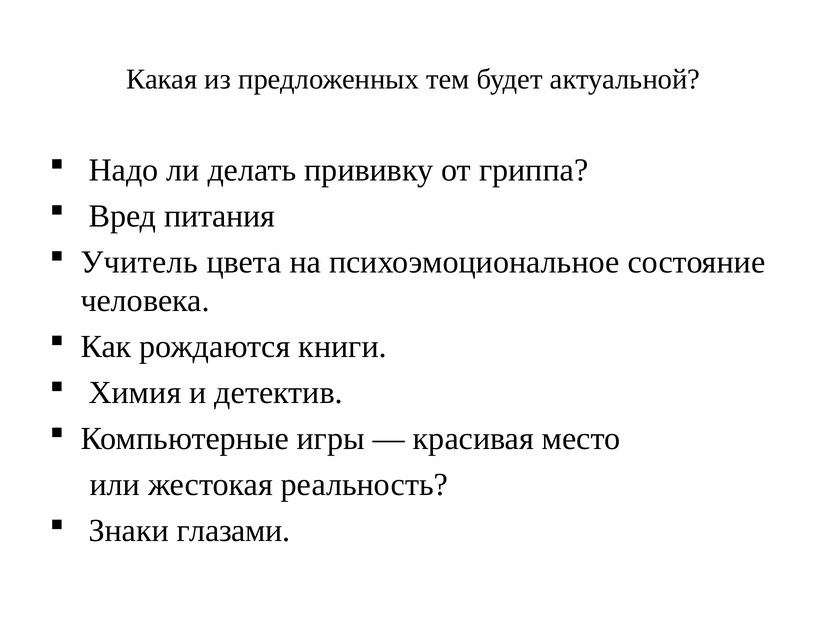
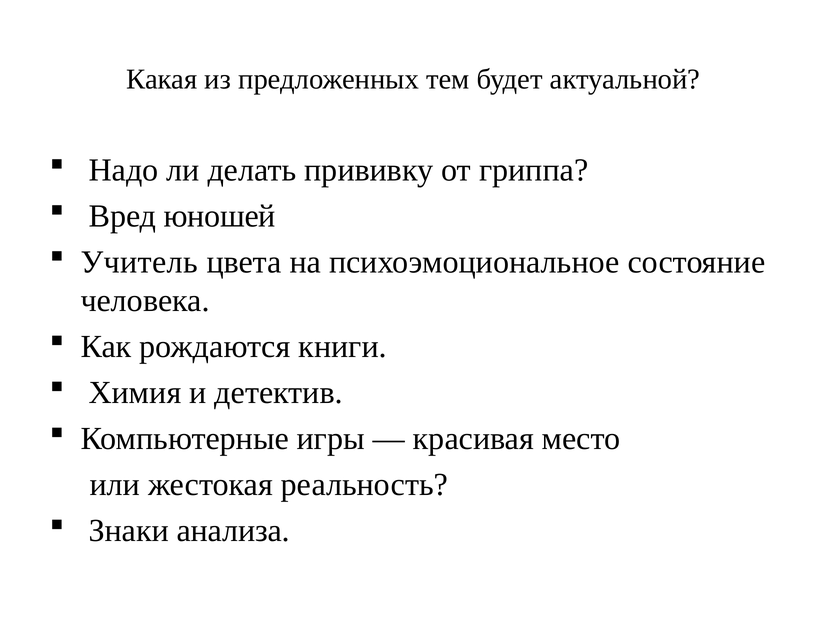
питания: питания -> юношей (220, 216)
глазами: глазами -> анализа (233, 531)
